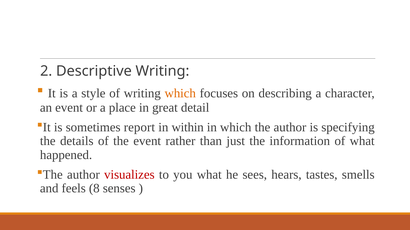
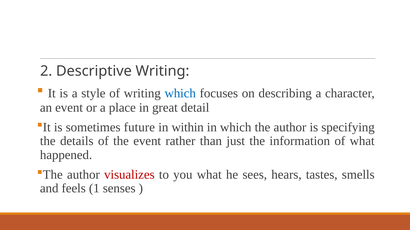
which colour: orange -> blue (180, 94)
report: report -> future (139, 128)
8: 8 -> 1 (94, 189)
